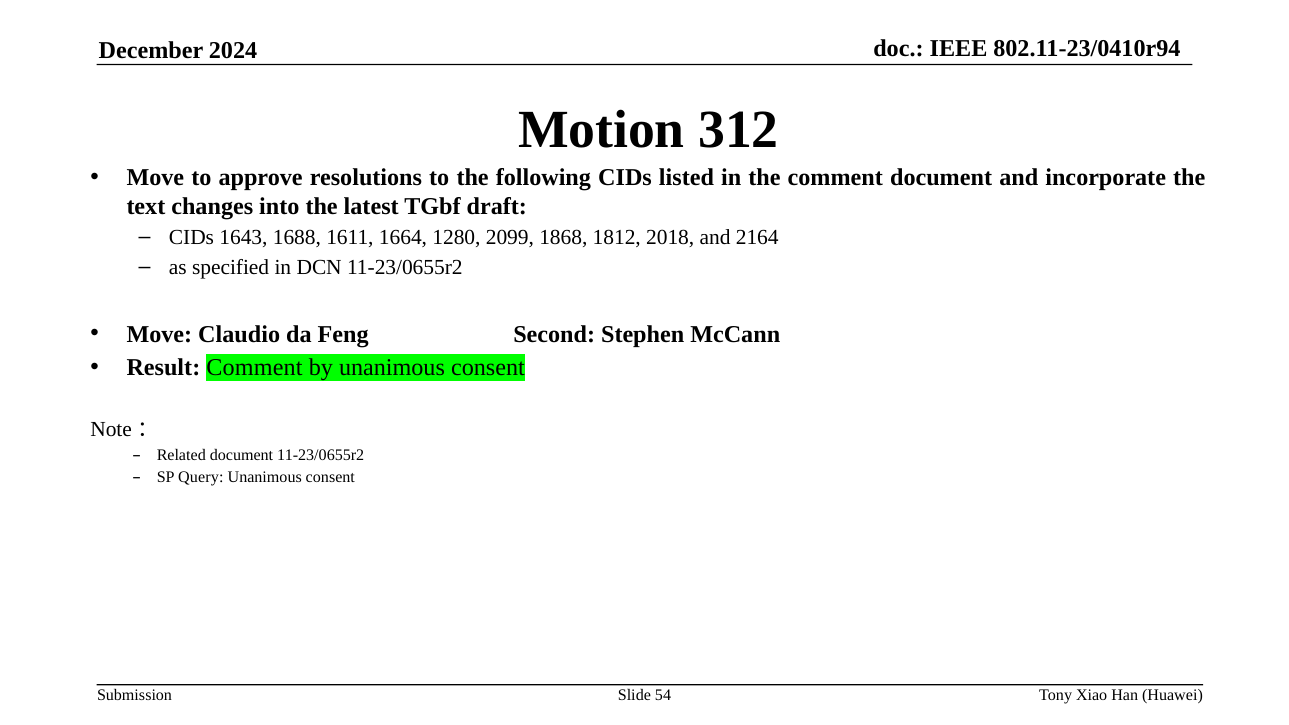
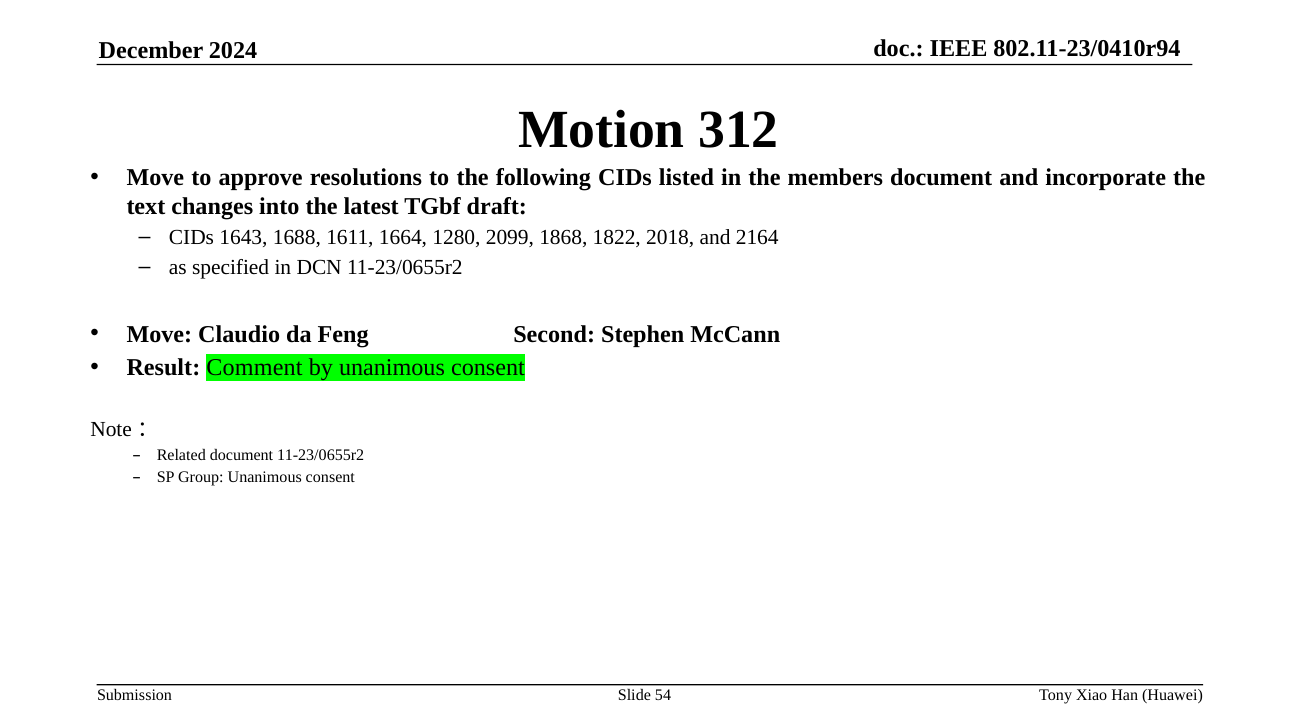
the comment: comment -> members (835, 177)
1812: 1812 -> 1822 (617, 238)
Query: Query -> Group (201, 478)
